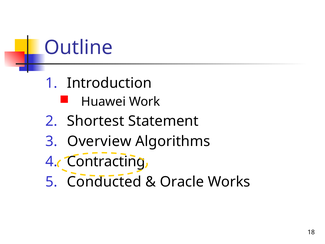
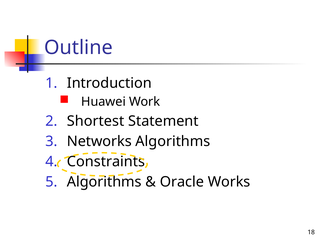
Overview: Overview -> Networks (99, 141)
Contracting: Contracting -> Constraints (106, 161)
Conducted: Conducted -> Algorithms (104, 182)
